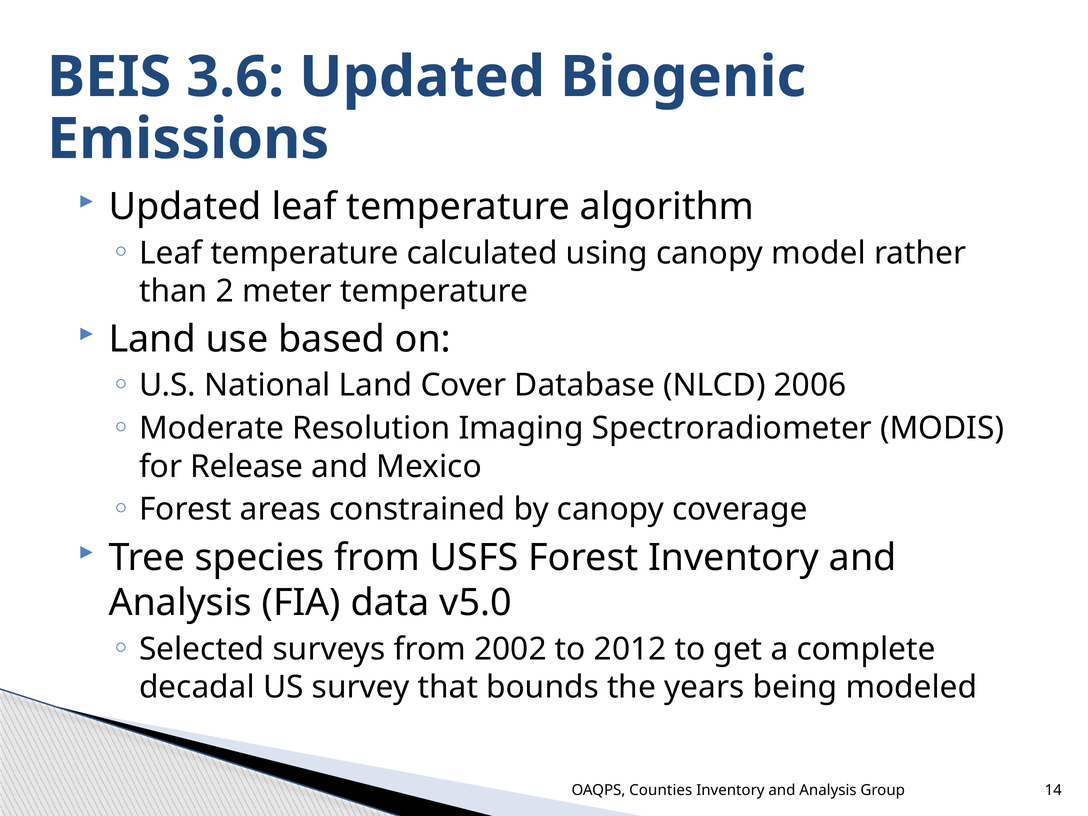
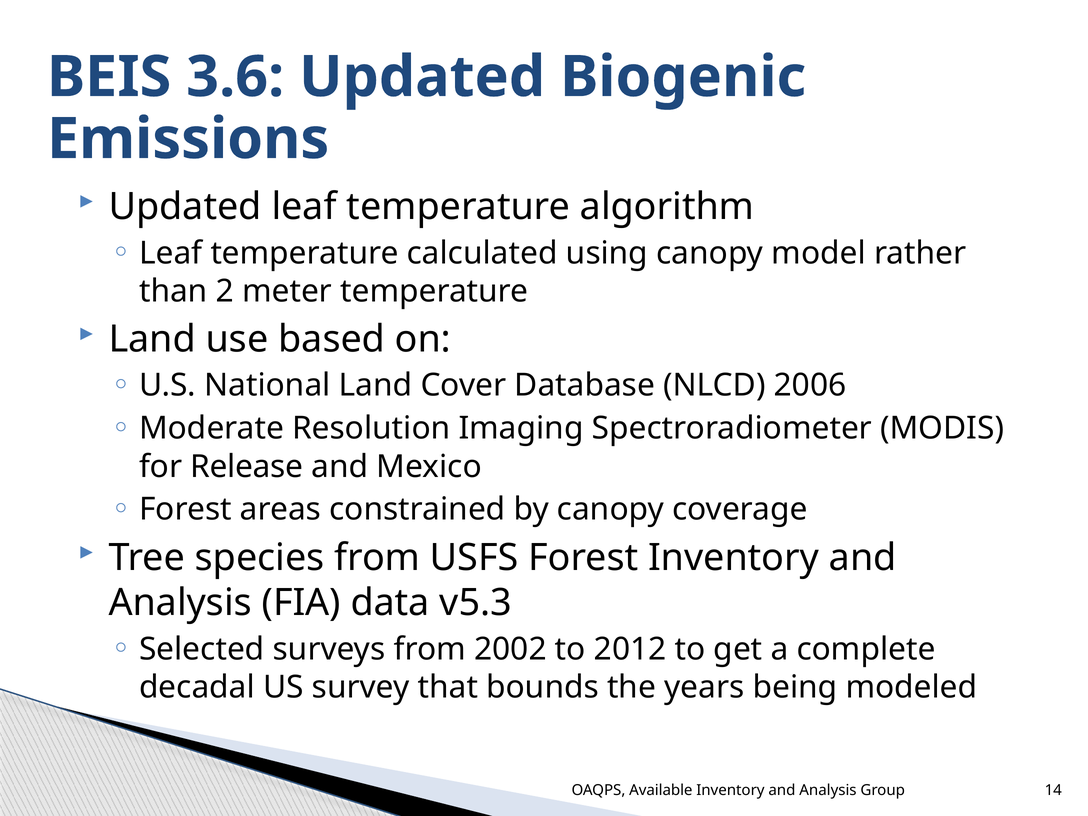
v5.0: v5.0 -> v5.3 (476, 603)
Counties: Counties -> Available (661, 790)
